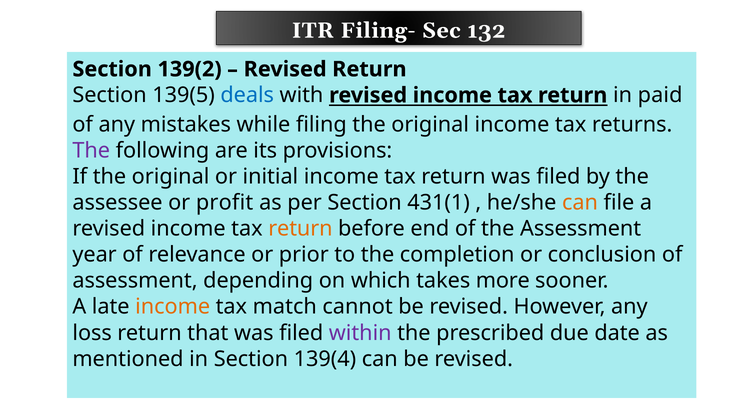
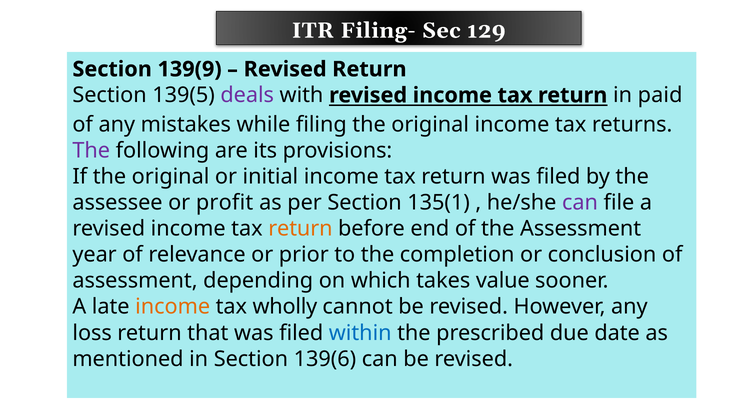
132: 132 -> 129 (486, 30)
139(2: 139(2 -> 139(9 (190, 69)
deals colour: blue -> purple (247, 95)
431(1: 431(1 -> 135(1 (439, 203)
can colour: orange -> purple (580, 203)
more: more -> value (503, 281)
match: match -> wholly (285, 307)
within colour: purple -> blue (360, 333)
139(4: 139(4 -> 139(6 (325, 359)
